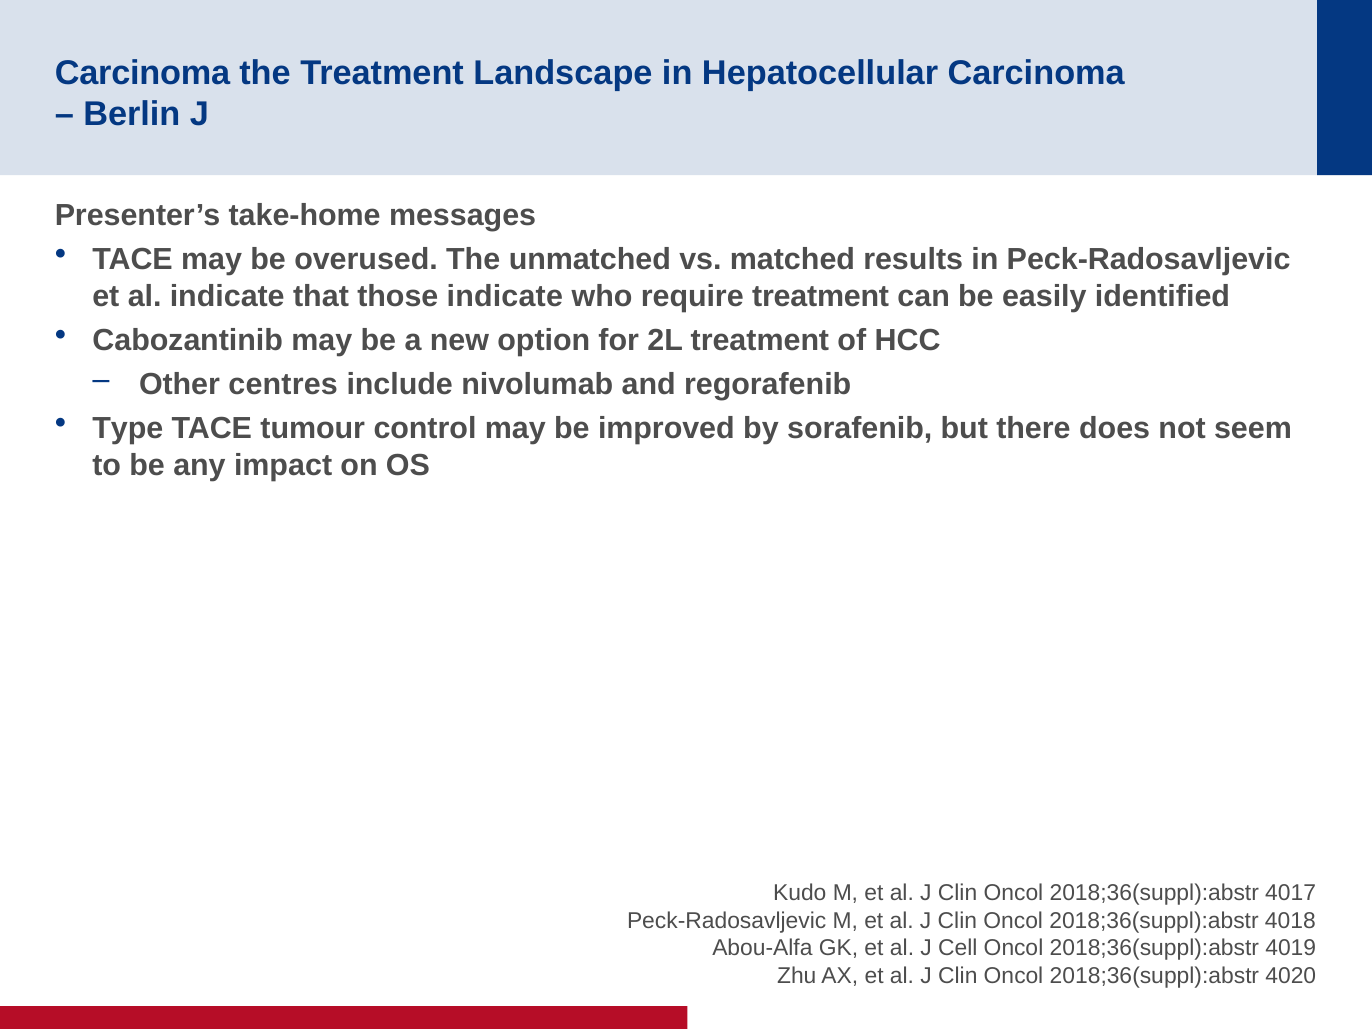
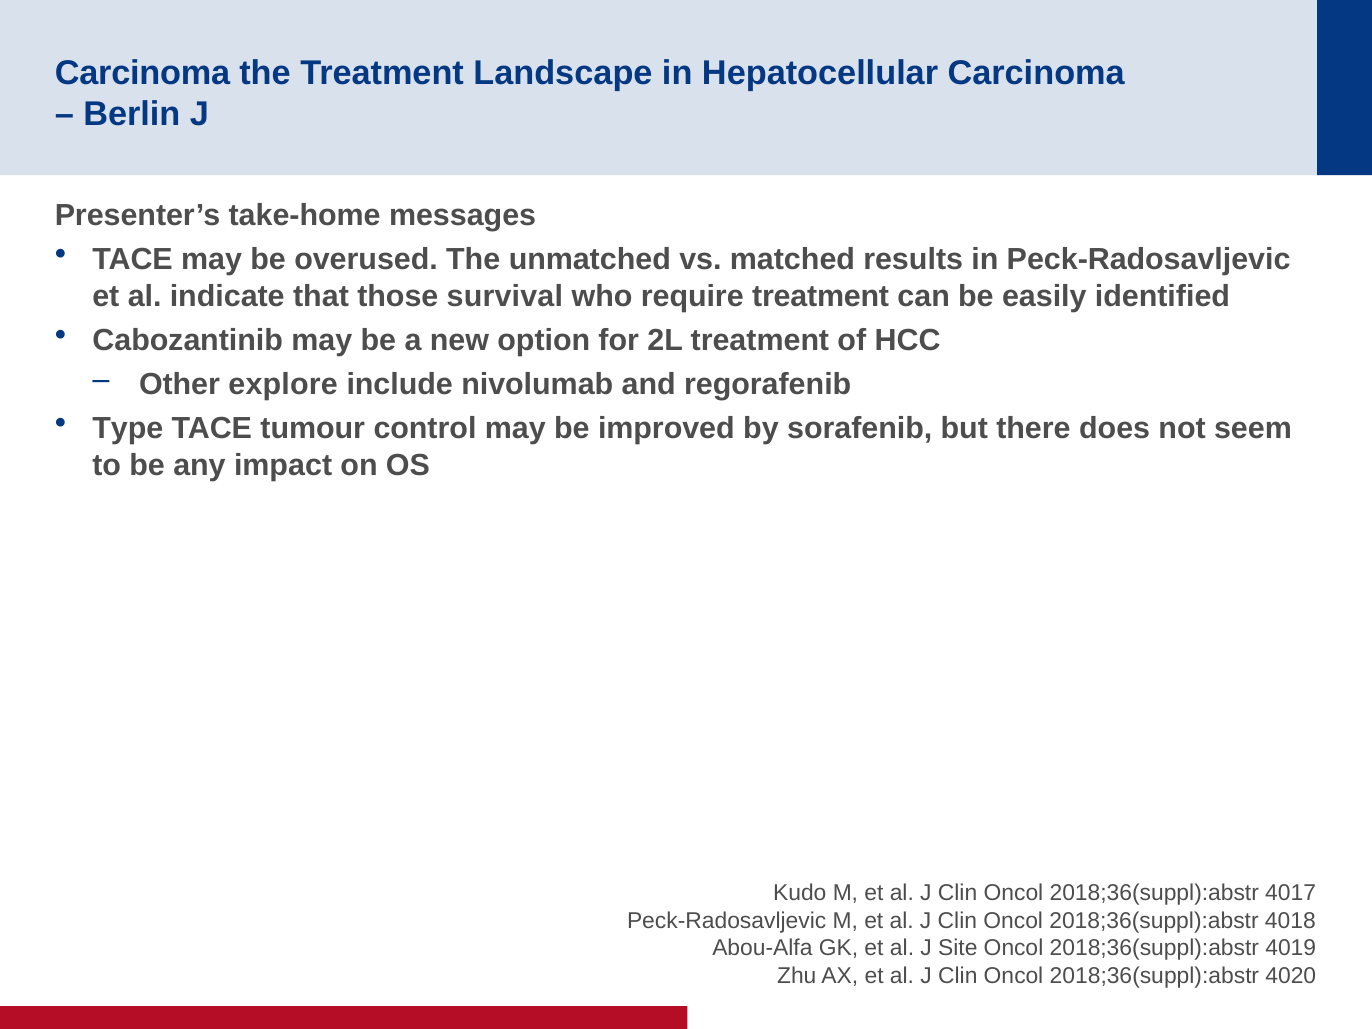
those indicate: indicate -> survival (505, 296)
centres: centres -> explore (283, 385)
Cell: Cell -> Site (958, 948)
